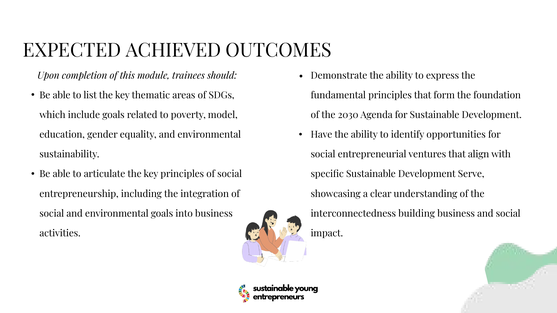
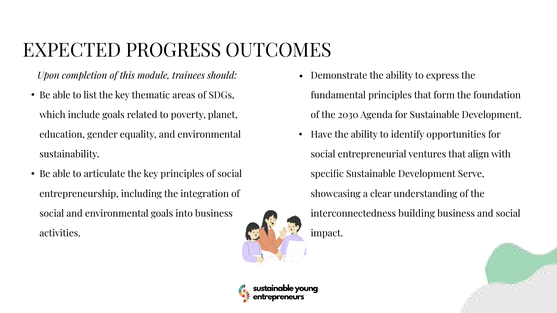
ACHIEVED: ACHIEVED -> PROGRESS (173, 51)
model: model -> planet (223, 115)
